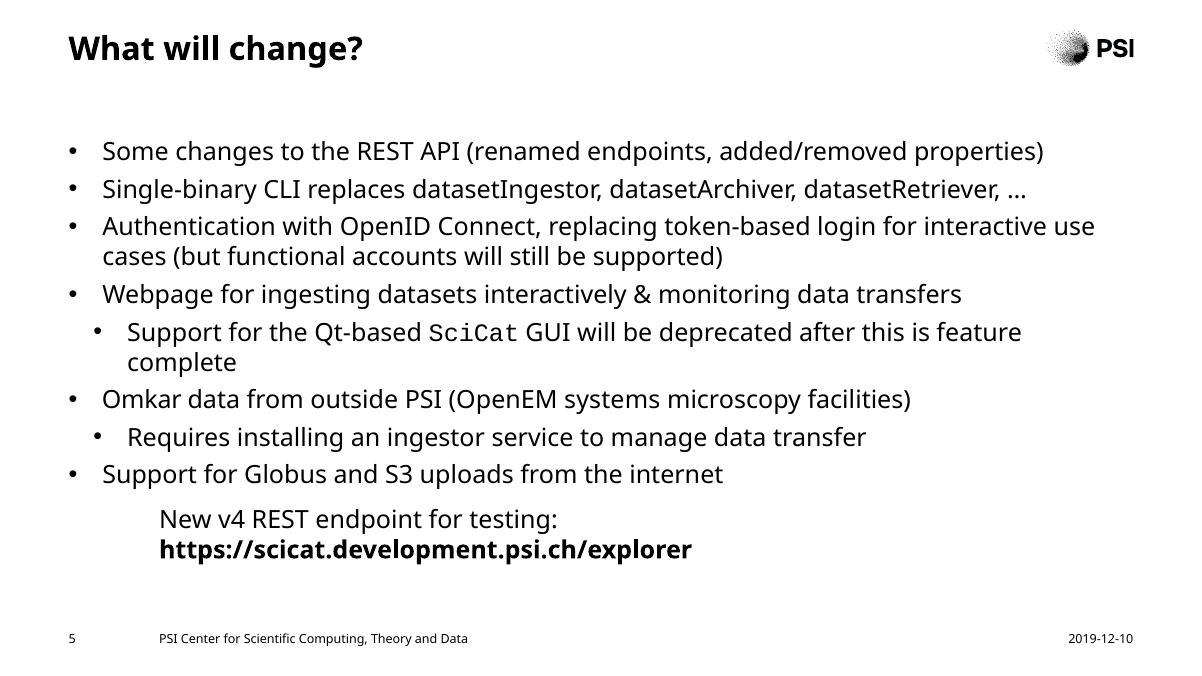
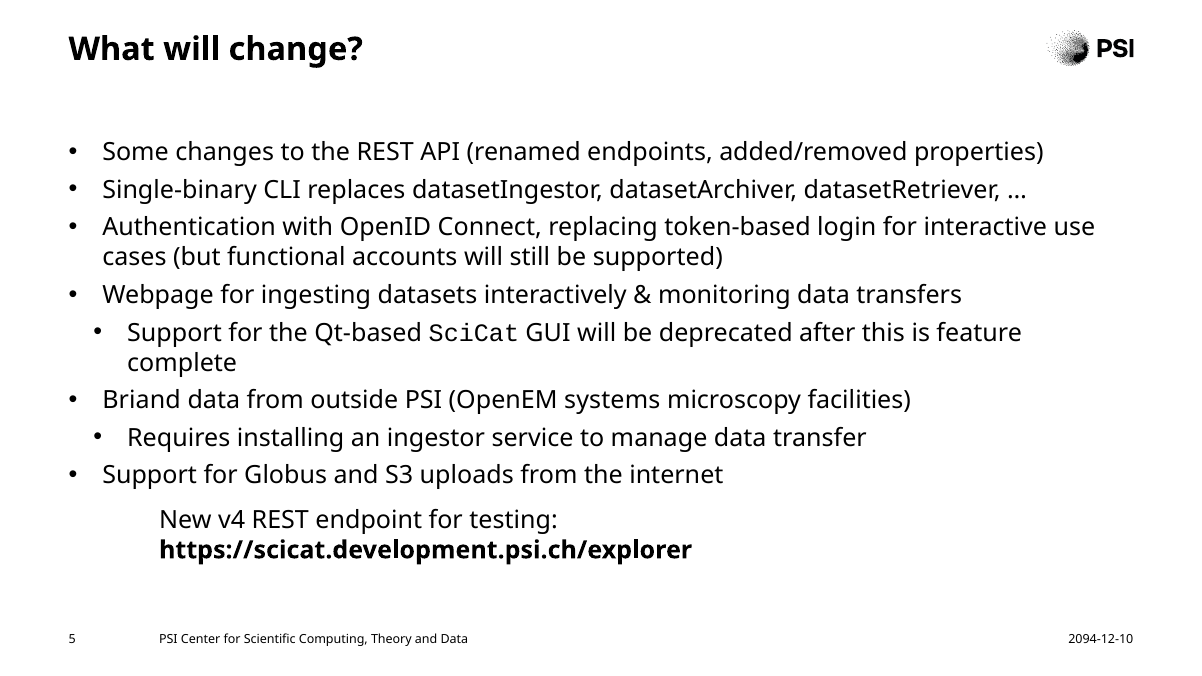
Omkar: Omkar -> Briand (142, 401)
2019-12-10: 2019-12-10 -> 2094-12-10 (1101, 640)
